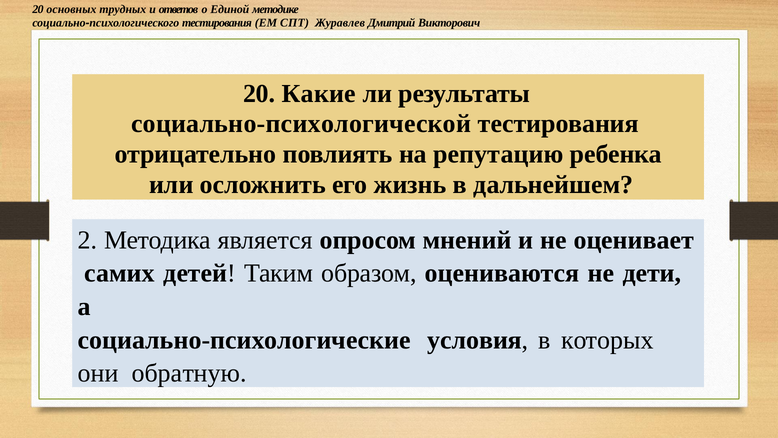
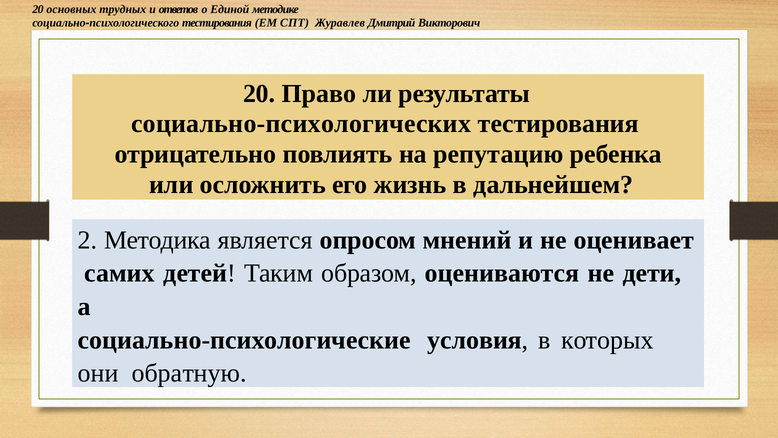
Какие: Какие -> Право (319, 94)
социально-психологической: социально-психологической -> социально-психологических (301, 124)
